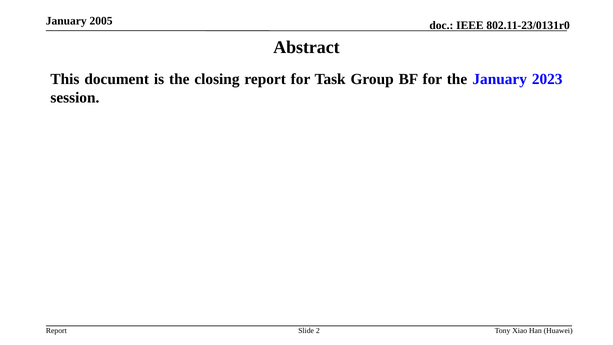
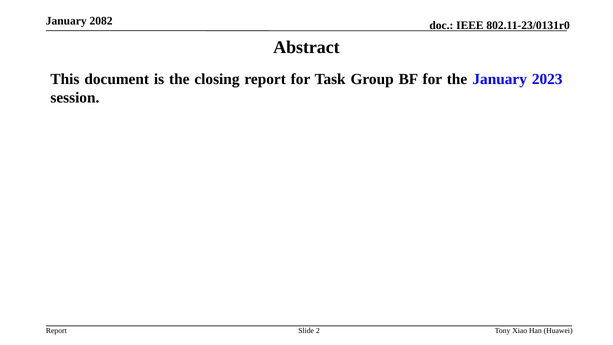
2005: 2005 -> 2082 (101, 21)
